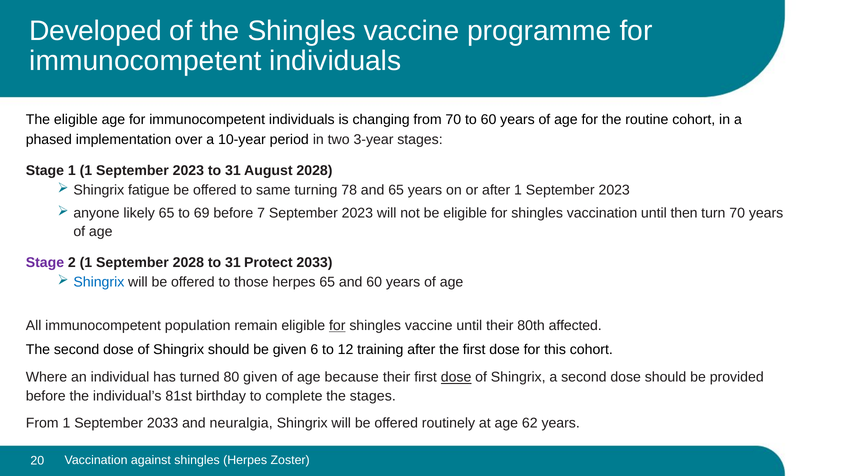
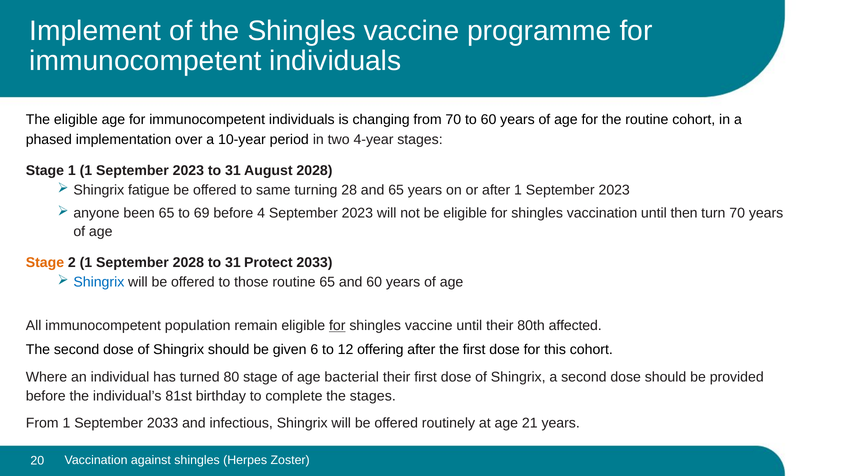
Developed: Developed -> Implement (95, 31)
3-year: 3-year -> 4-year (373, 140)
78: 78 -> 28 (349, 190)
likely: likely -> been (139, 213)
7: 7 -> 4 (261, 213)
Stage colour: purple -> orange (45, 263)
those herpes: herpes -> routine (294, 282)
training: training -> offering (380, 350)
80 given: given -> stage (260, 378)
because: because -> bacterial (352, 378)
dose underline: present -> none (456, 378)
neuralgia: neuralgia -> infectious (241, 424)
62: 62 -> 21 (530, 424)
